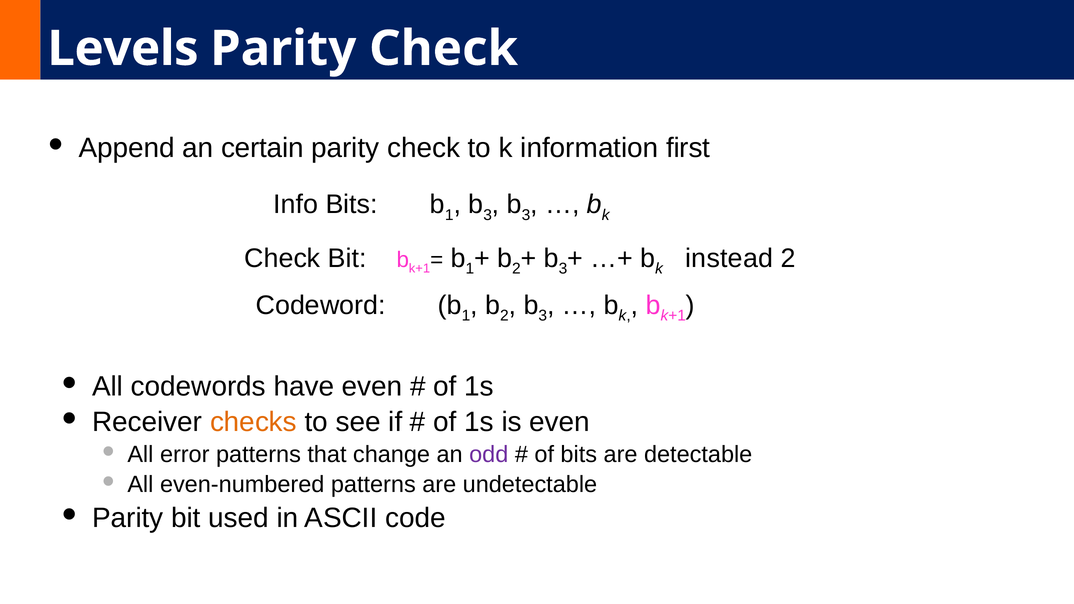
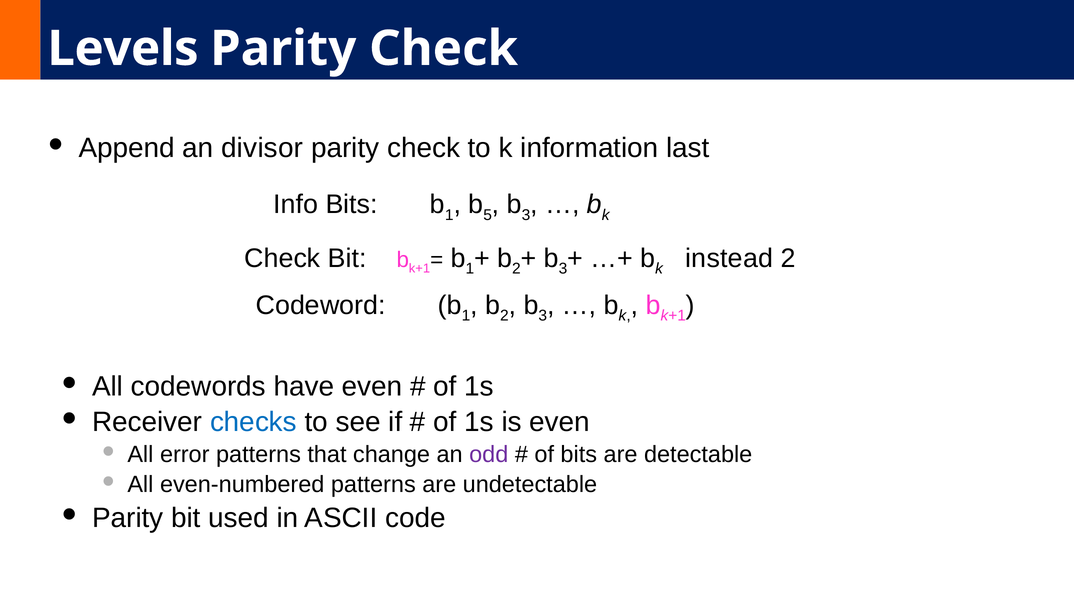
certain: certain -> divisor (262, 148)
first: first -> last (688, 148)
3: 3 -> 5 (488, 215)
checks colour: orange -> blue (253, 422)
